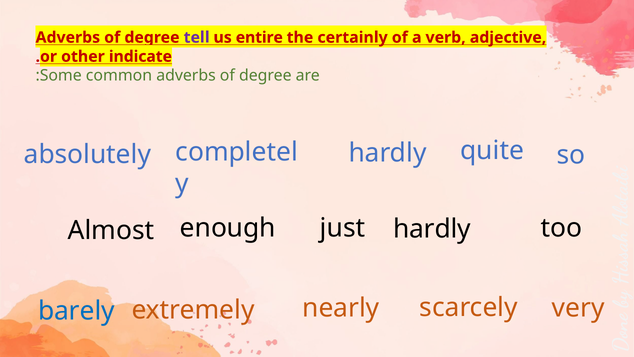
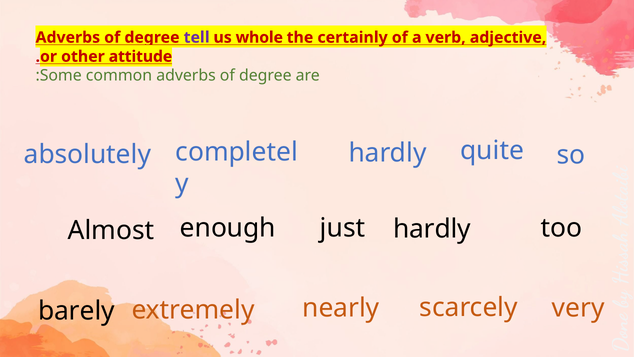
entire: entire -> whole (259, 37)
indicate: indicate -> attitude (140, 56)
barely colour: blue -> black (76, 311)
